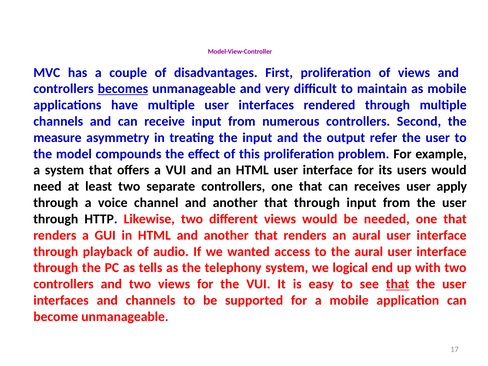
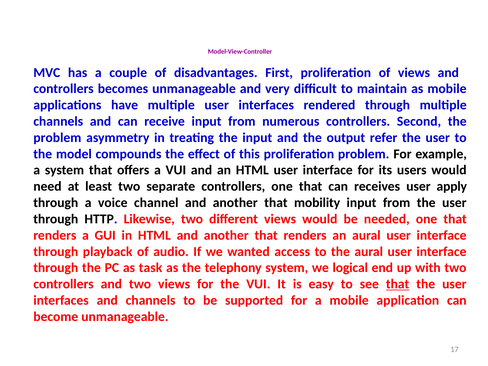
becomes underline: present -> none (123, 89)
measure: measure -> problem (57, 138)
that through: through -> mobility (317, 203)
tells: tells -> task (151, 268)
